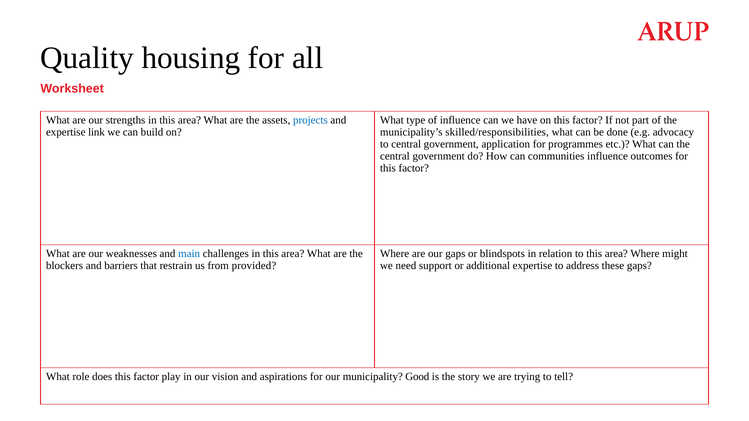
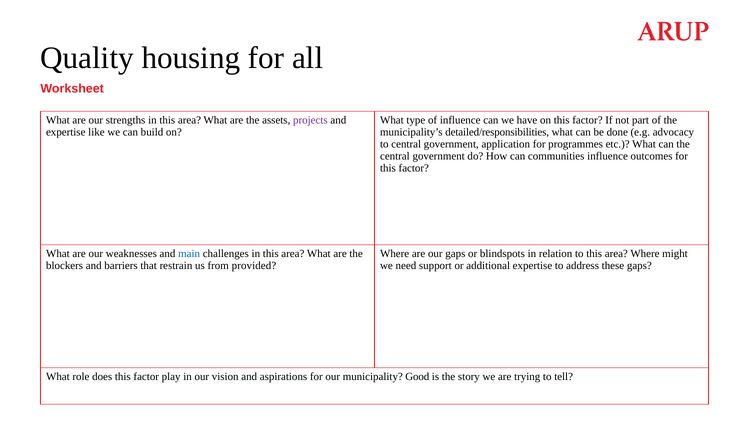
projects colour: blue -> purple (310, 120)
link: link -> like (96, 132)
skilled/responsibilities: skilled/responsibilities -> detailed/responsibilities (497, 132)
